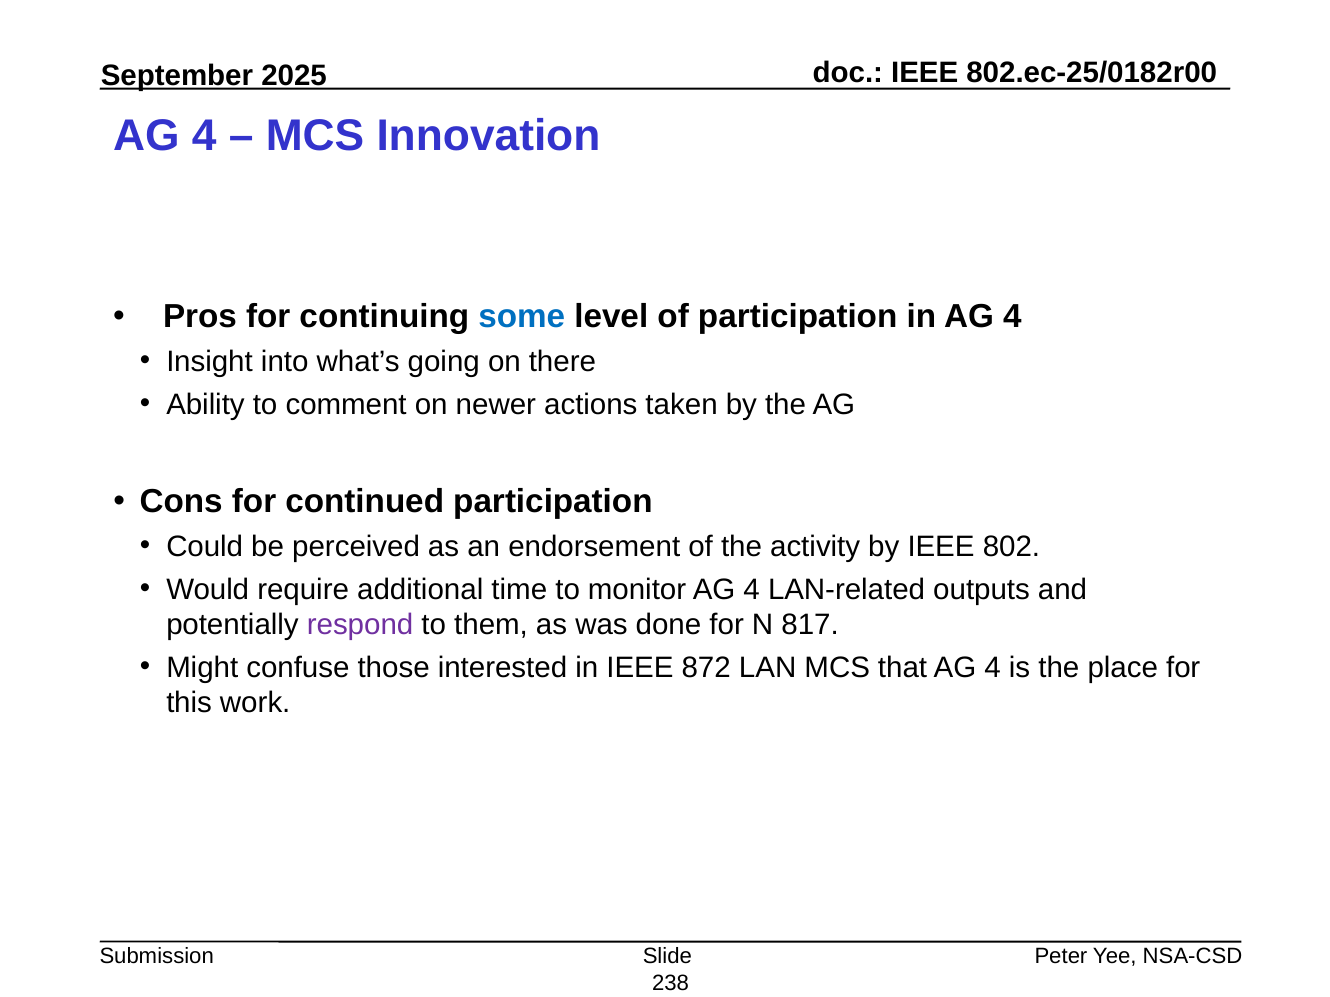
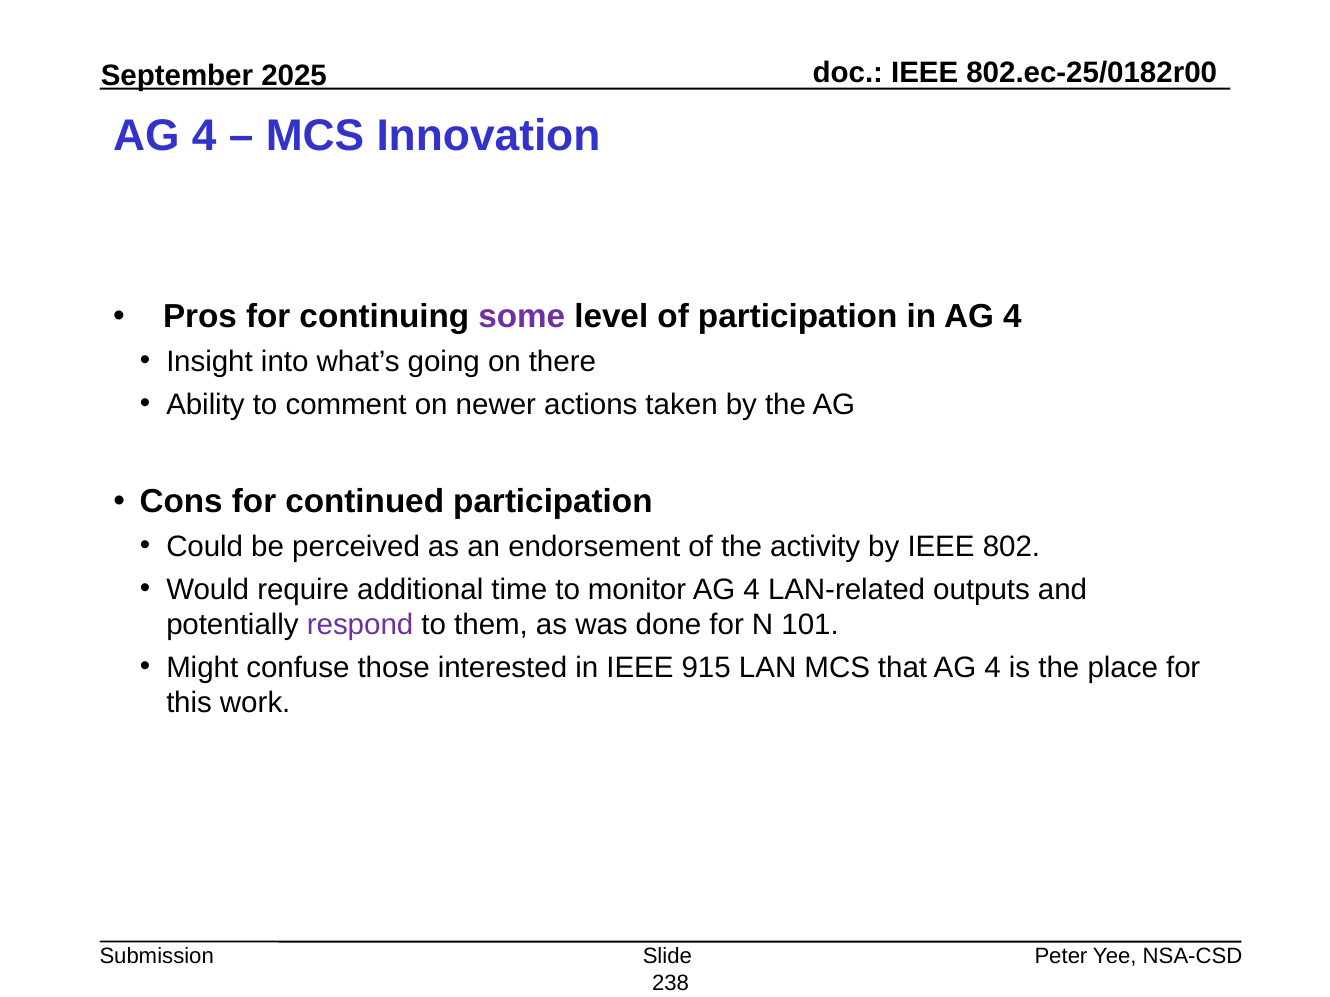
some colour: blue -> purple (522, 317)
817: 817 -> 101 (810, 625)
872: 872 -> 915 (706, 668)
